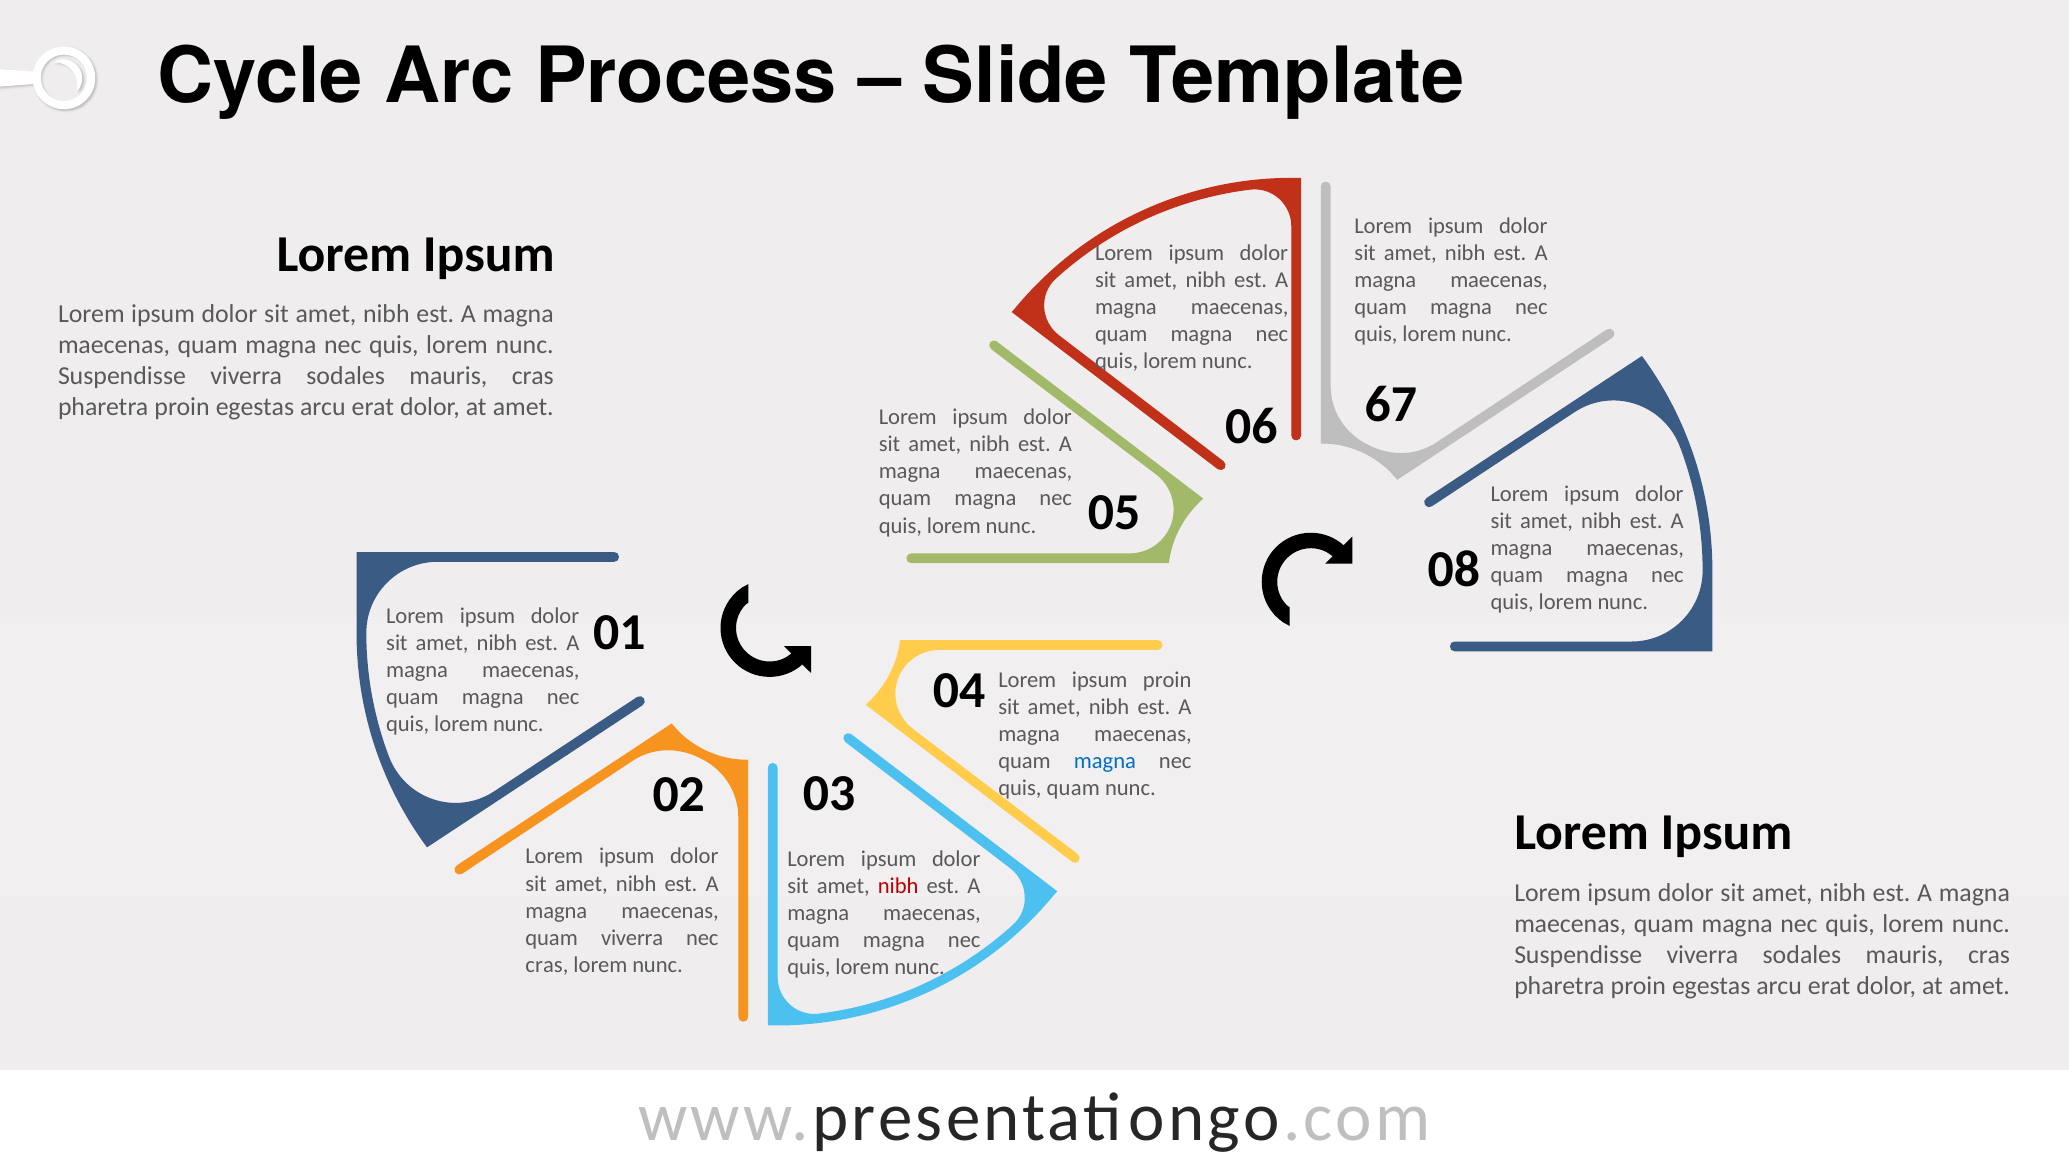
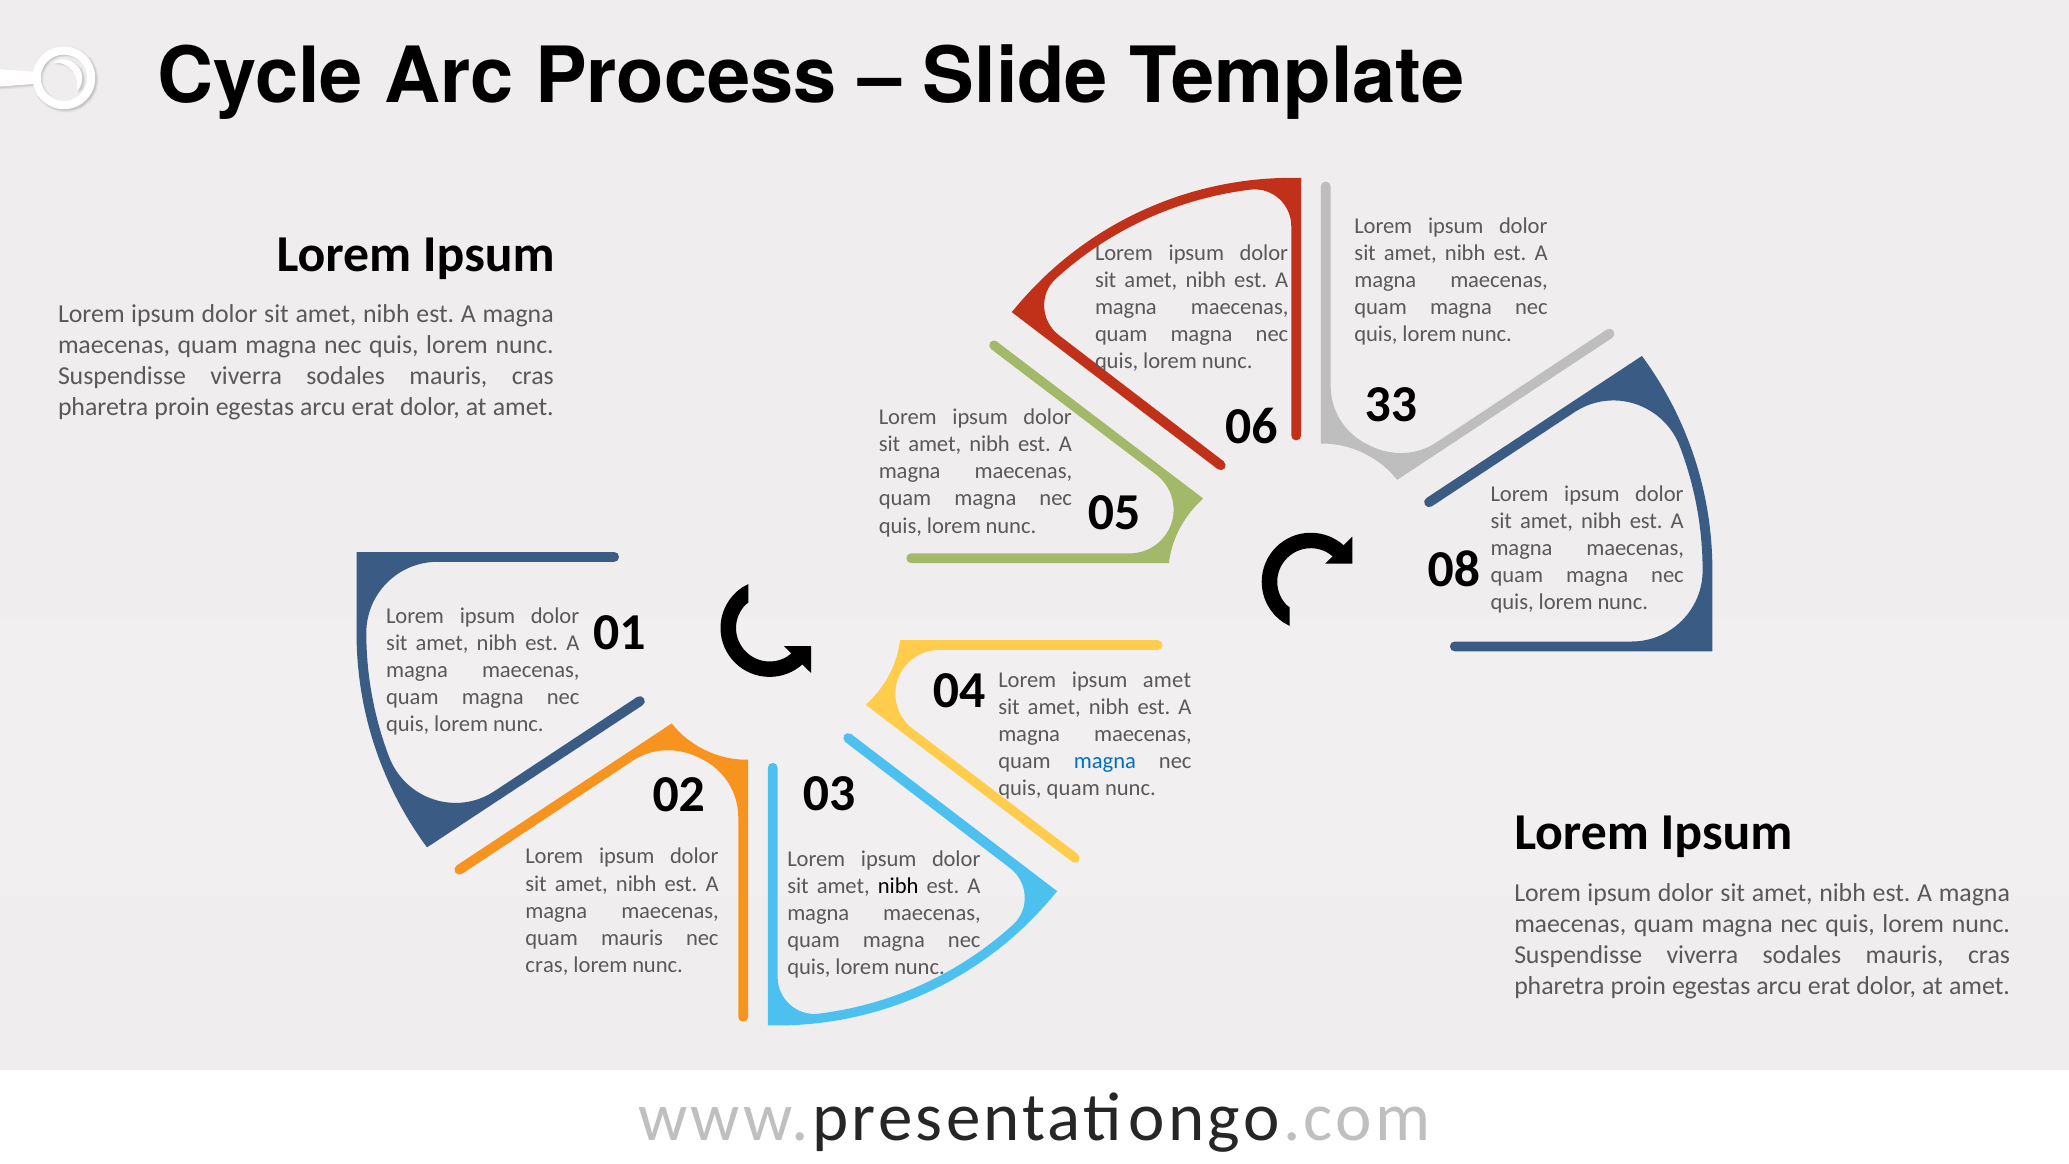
67: 67 -> 33 (1391, 405)
ipsum proin: proin -> amet (1167, 679)
nibh colour: red -> black (898, 886)
quam viverra: viverra -> mauris (632, 938)
